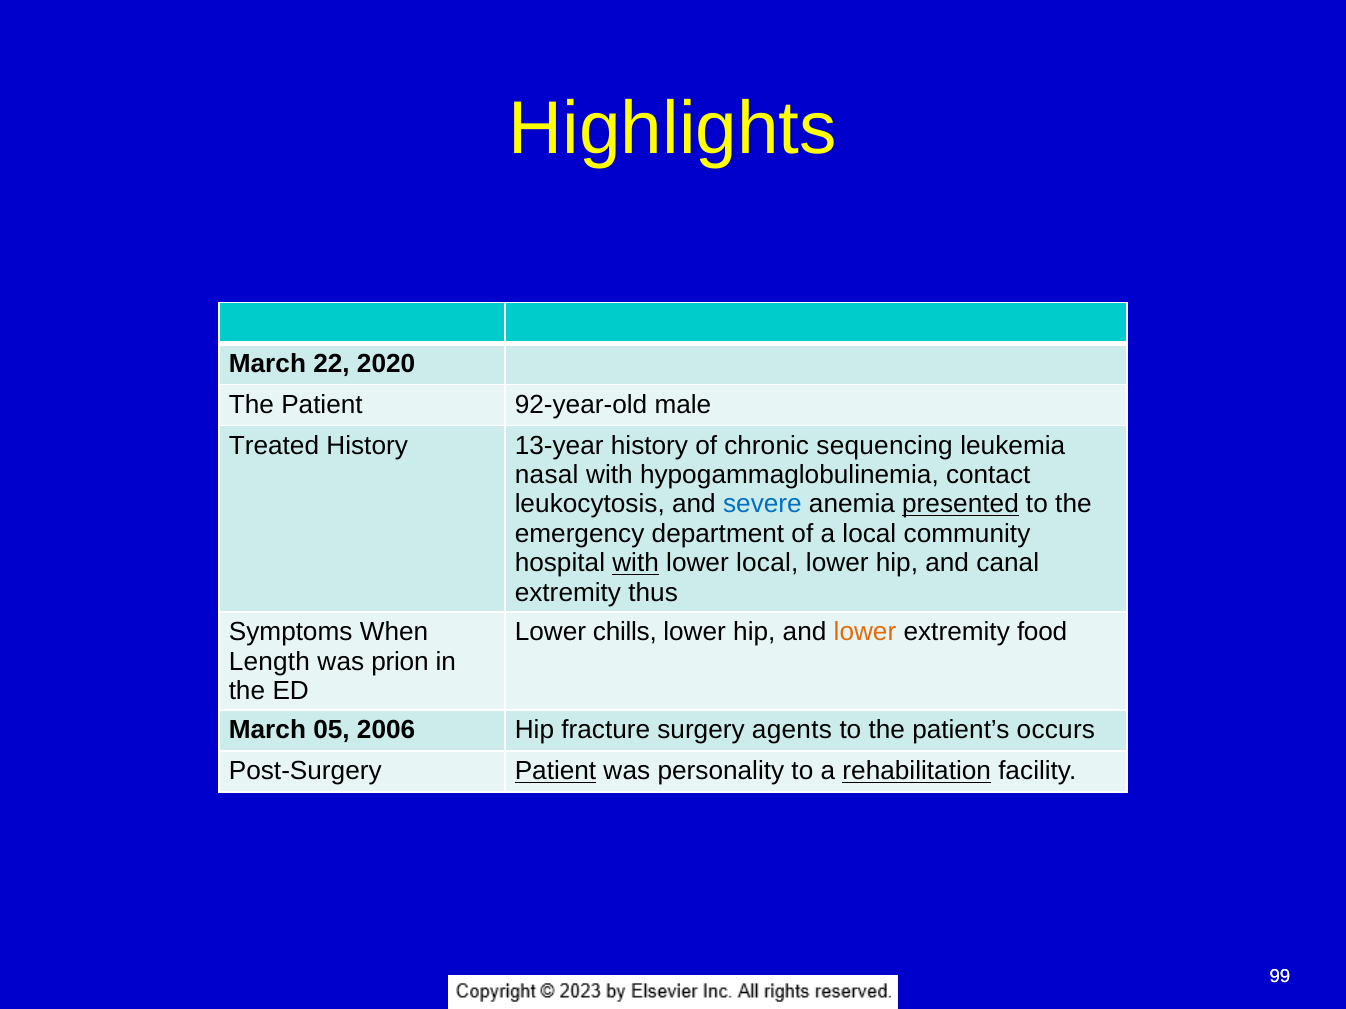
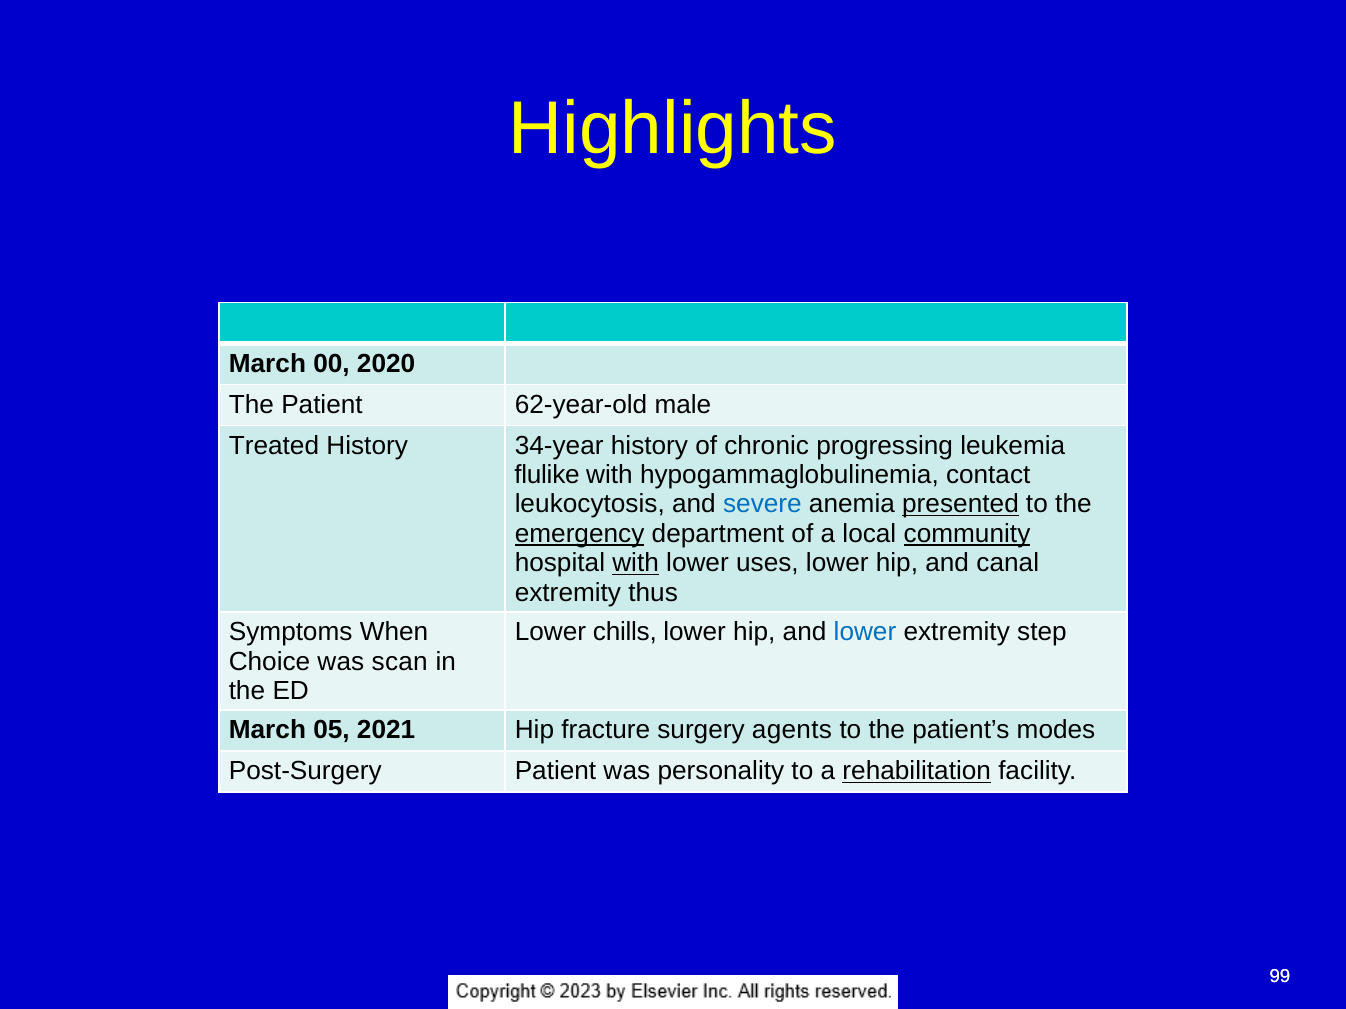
22: 22 -> 00 (331, 364)
92-year-old: 92-year-old -> 62-year-old (581, 405)
13-year: 13-year -> 34-year (559, 446)
sequencing: sequencing -> progressing (885, 446)
nasal: nasal -> flulike (547, 475)
emergency underline: none -> present (580, 534)
community underline: none -> present (967, 534)
lower local: local -> uses (767, 563)
lower colour: orange -> blue (865, 632)
food: food -> step (1042, 632)
Length: Length -> Choice (270, 662)
prion: prion -> scan (400, 662)
2006: 2006 -> 2021 (386, 731)
occurs: occurs -> modes (1056, 731)
Patient underline: present -> none (556, 772)
